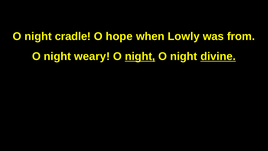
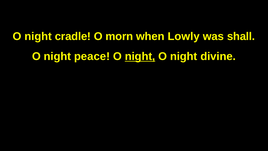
hope: hope -> morn (119, 36)
from: from -> shall (241, 36)
weary: weary -> peace (92, 56)
divine underline: present -> none (218, 56)
